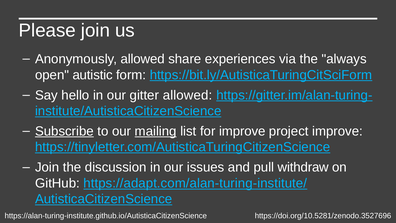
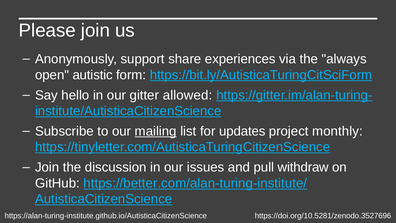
Anonymously allowed: allowed -> support (143, 59)
Subscribe underline: present -> none (64, 131)
for improve: improve -> updates (242, 131)
project improve: improve -> monthly (337, 131)
https://adapt.com/alan-turing-institute/: https://adapt.com/alan-turing-institute/ -> https://better.com/alan-turing-institute/ (195, 183)
